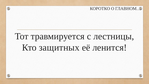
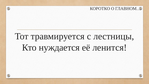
защитных: защитных -> нуждается (59, 47)
